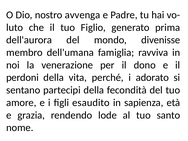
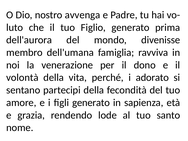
perdoni: perdoni -> volontà (22, 78)
figli esaudito: esaudito -> generato (91, 103)
